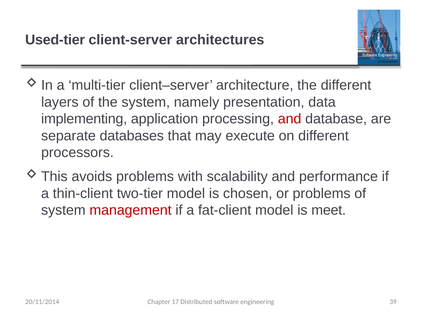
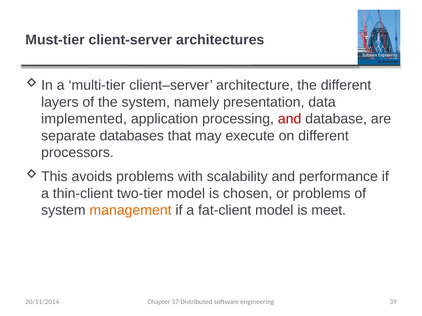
Used-tier: Used-tier -> Must-tier (55, 40)
implementing: implementing -> implemented (84, 119)
management colour: red -> orange (131, 211)
